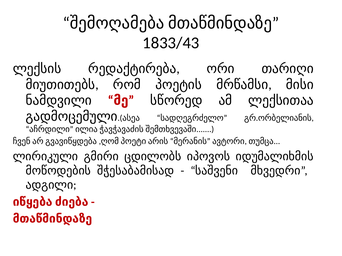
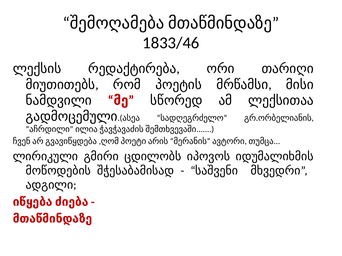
1833/43: 1833/43 -> 1833/46 (171, 43)
